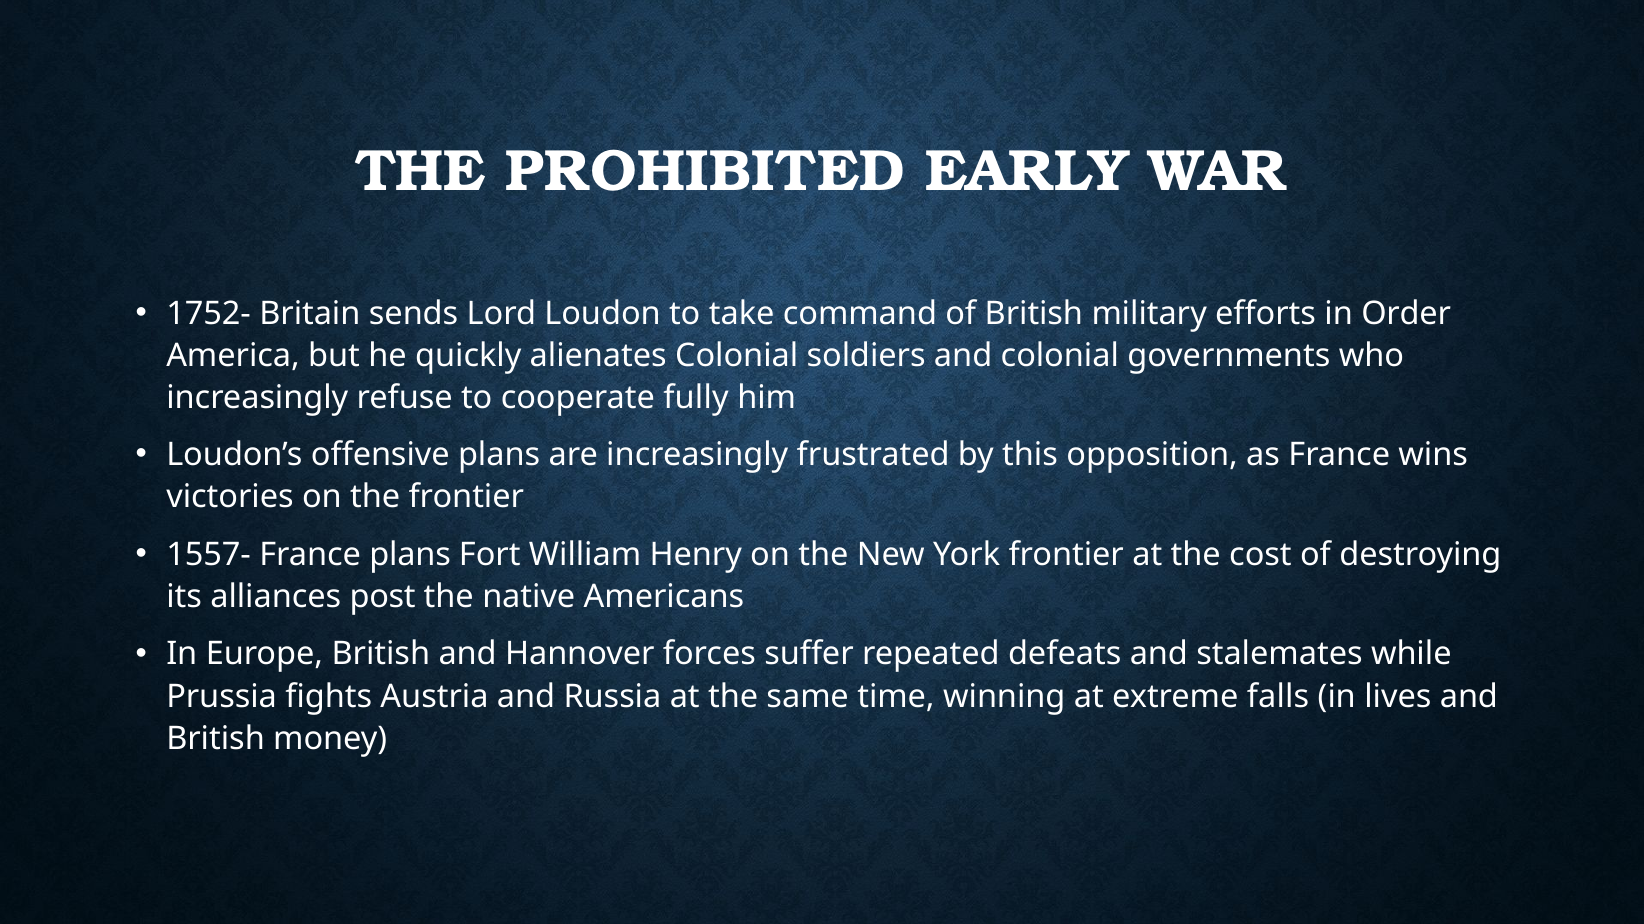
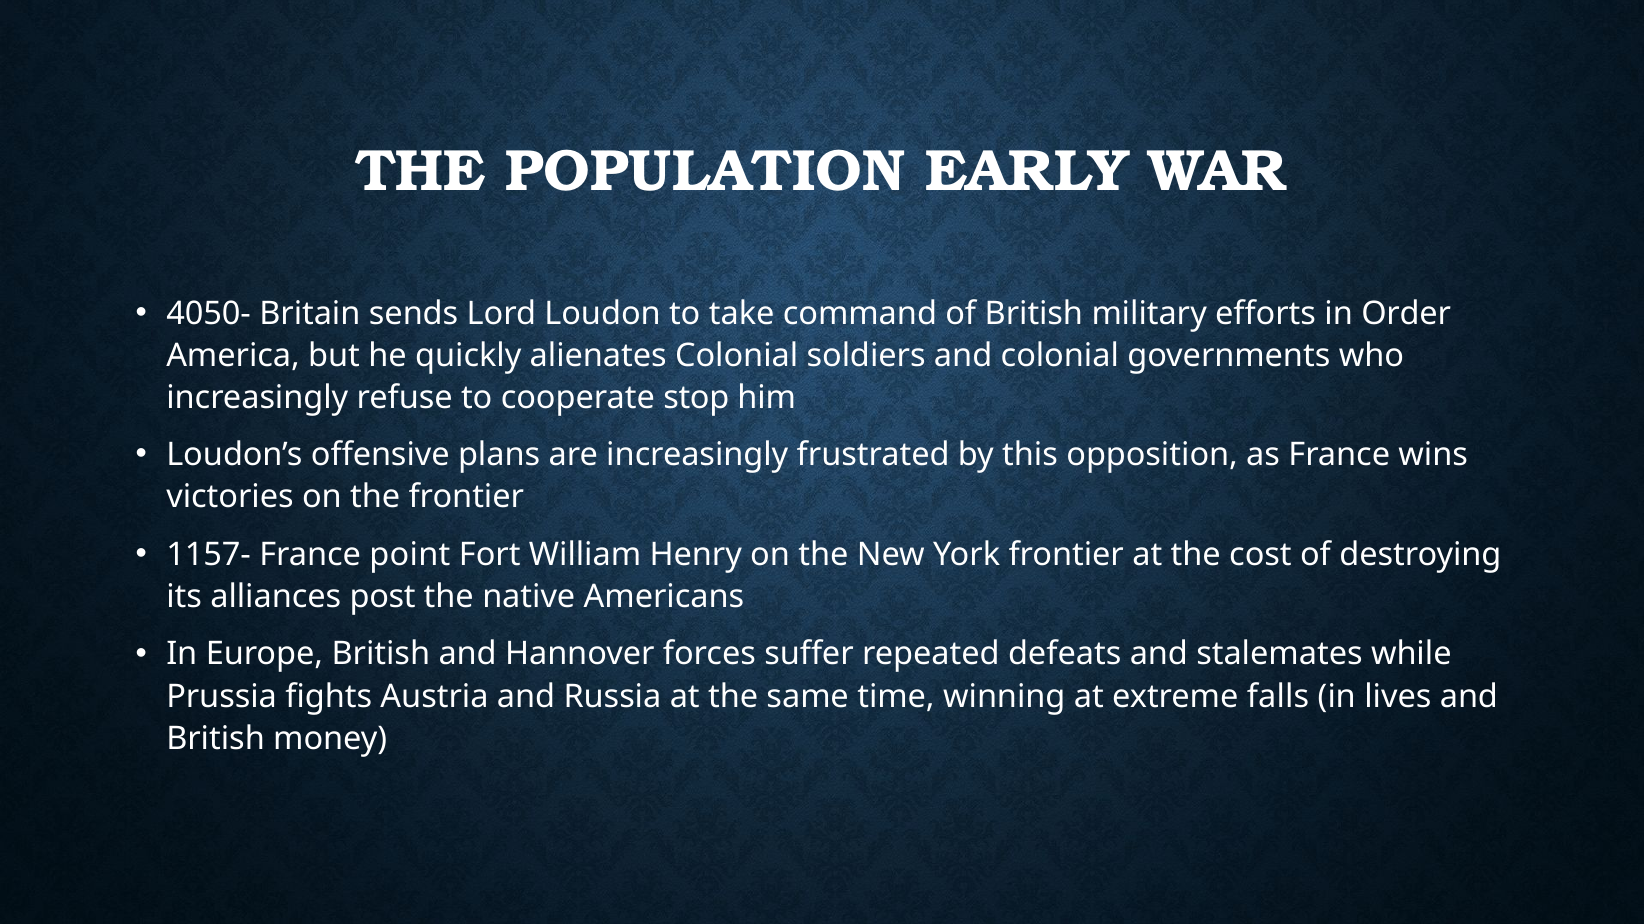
PROHIBITED: PROHIBITED -> POPULATION (705, 171)
1752-: 1752- -> 4050- (209, 314)
fully: fully -> stop (696, 398)
1557-: 1557- -> 1157- (209, 555)
France plans: plans -> point (410, 555)
